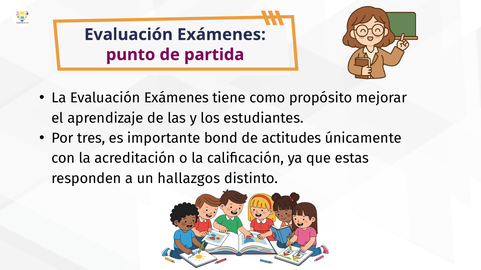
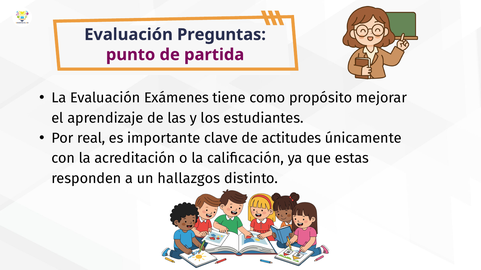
Exámenes: Exámenes -> Preguntas (221, 35)
tres: tres -> real (91, 138)
bond: bond -> clave (221, 138)
